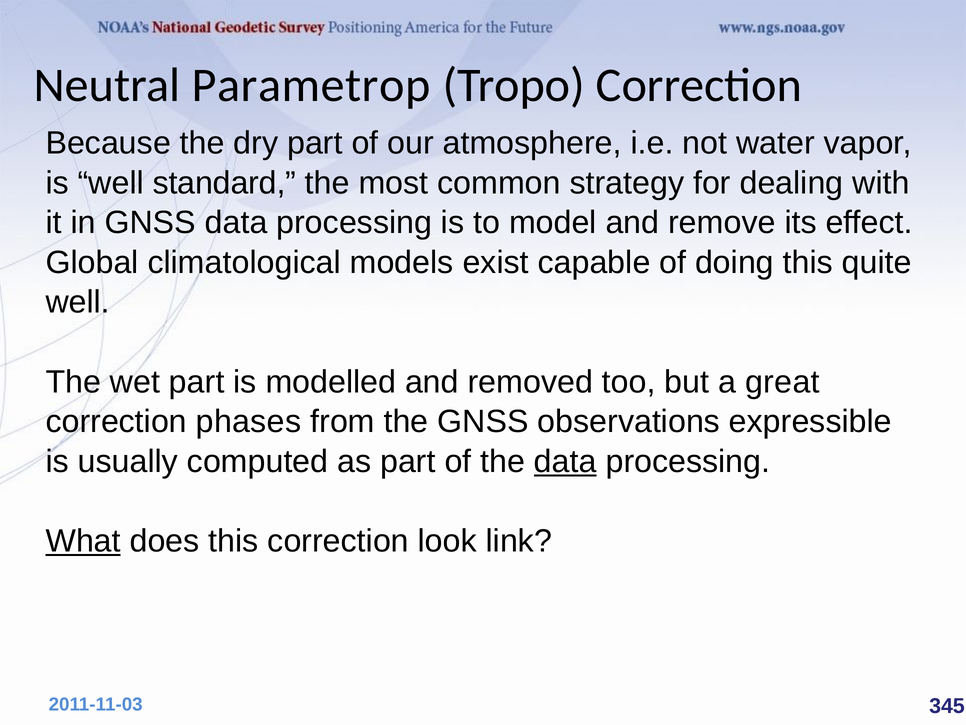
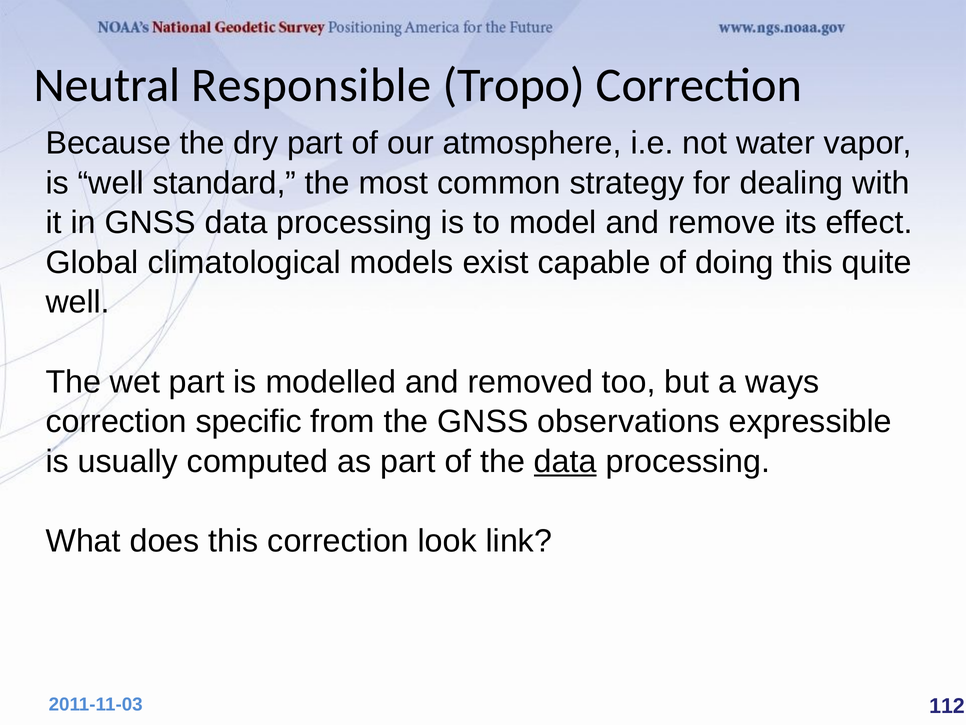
Parametrop: Parametrop -> Responsible (311, 85)
great: great -> ways (782, 382)
phases: phases -> specific (249, 421)
What underline: present -> none (83, 541)
345: 345 -> 112 (947, 706)
